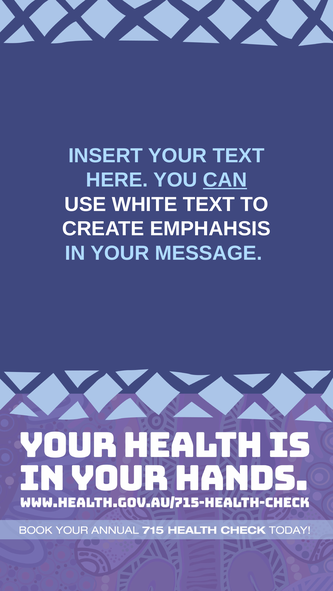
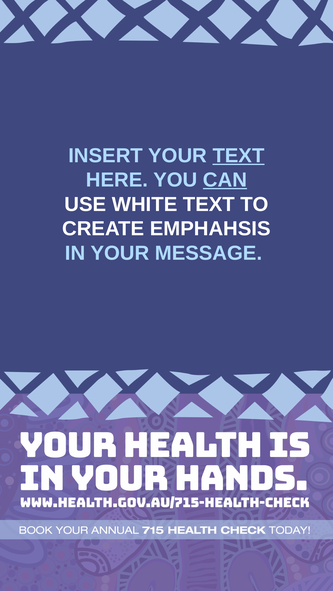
TEXT underline: none -> present (238, 156)
